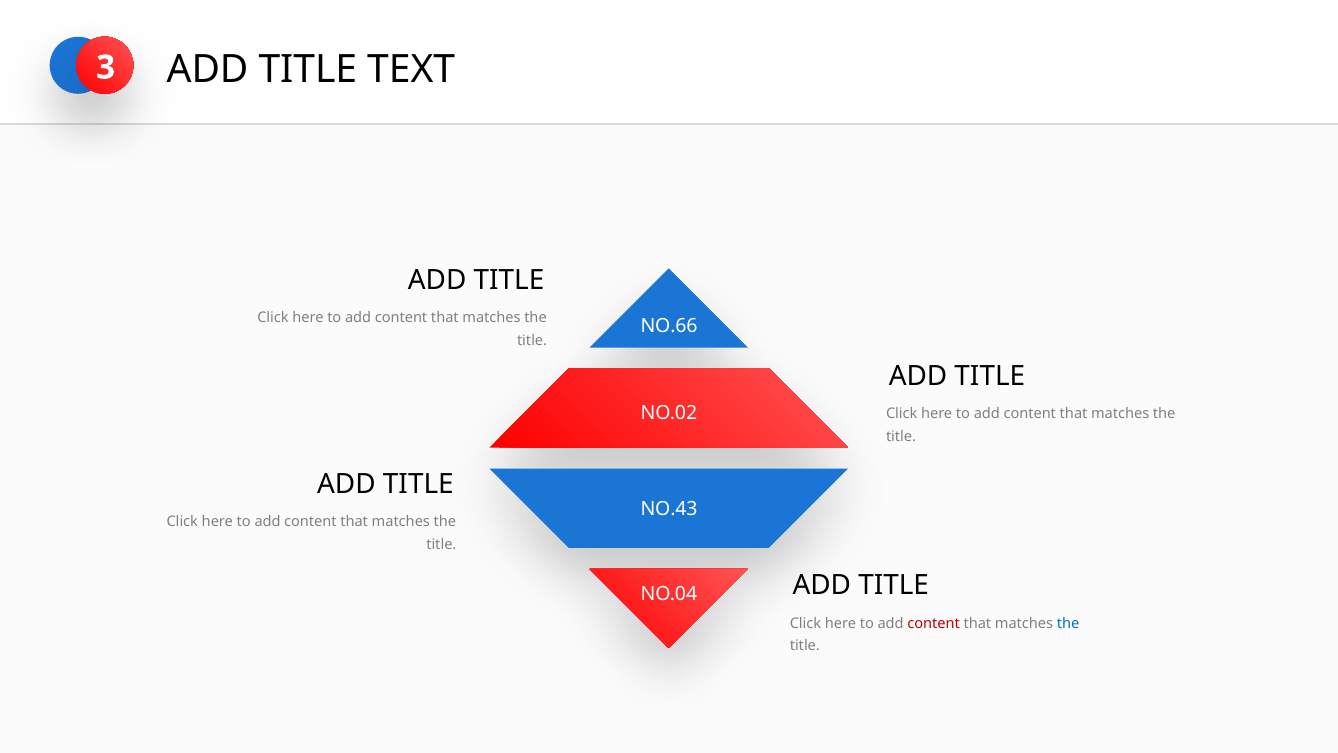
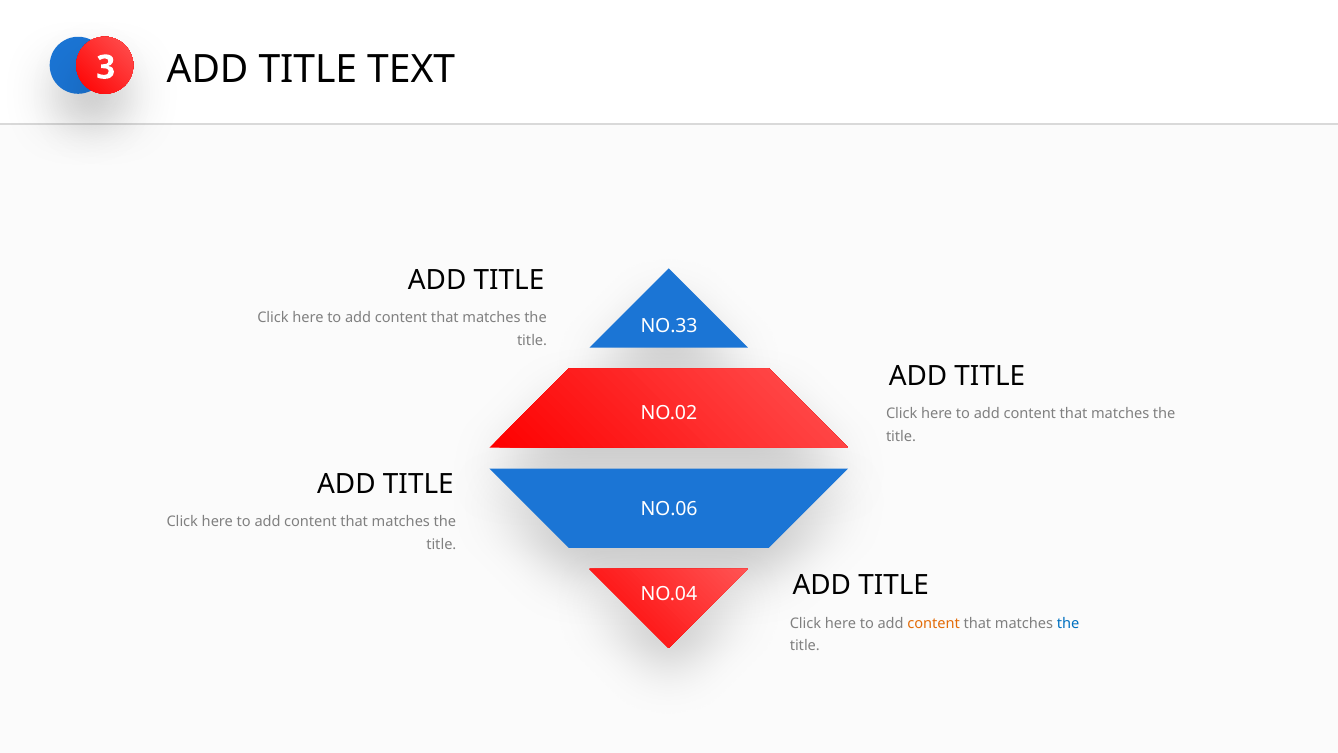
NO.66: NO.66 -> NO.33 (669, 326)
NO.43: NO.43 -> NO.06 (669, 509)
content colour: red -> orange (934, 623)
